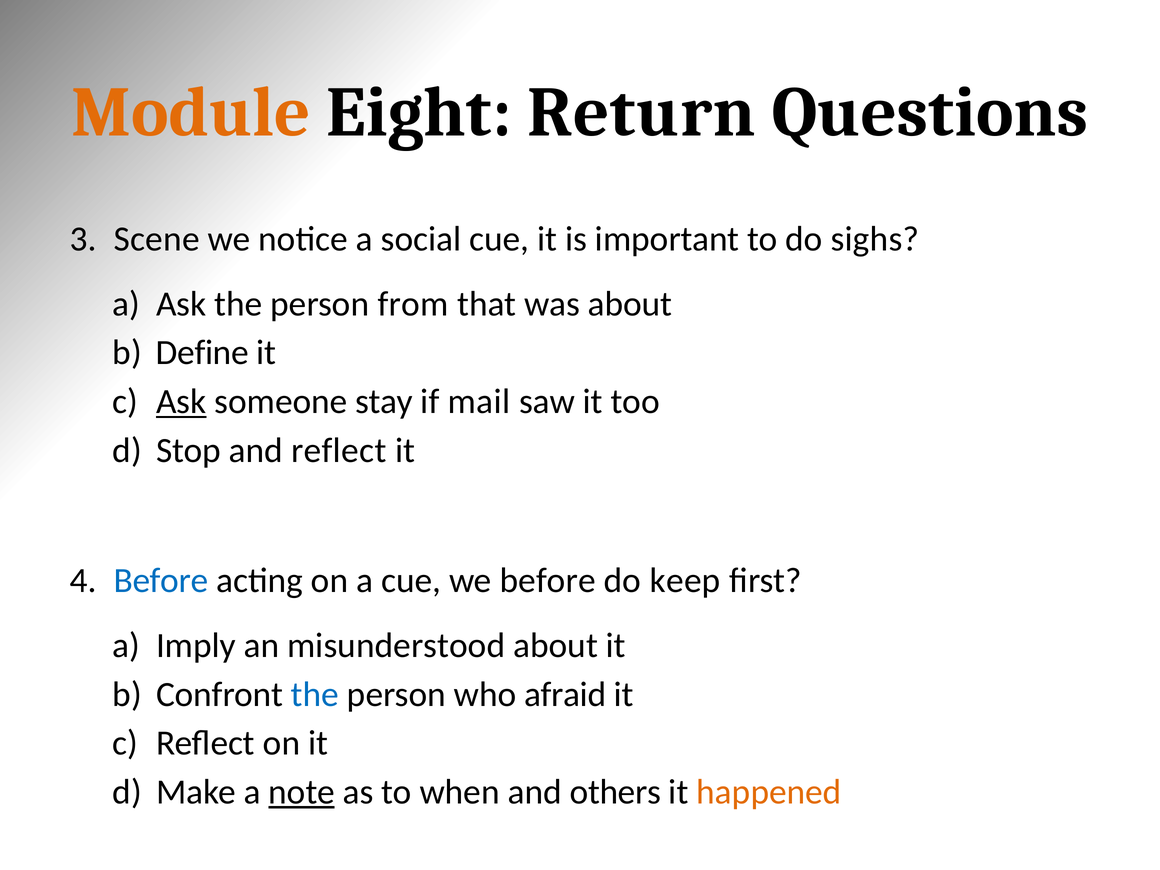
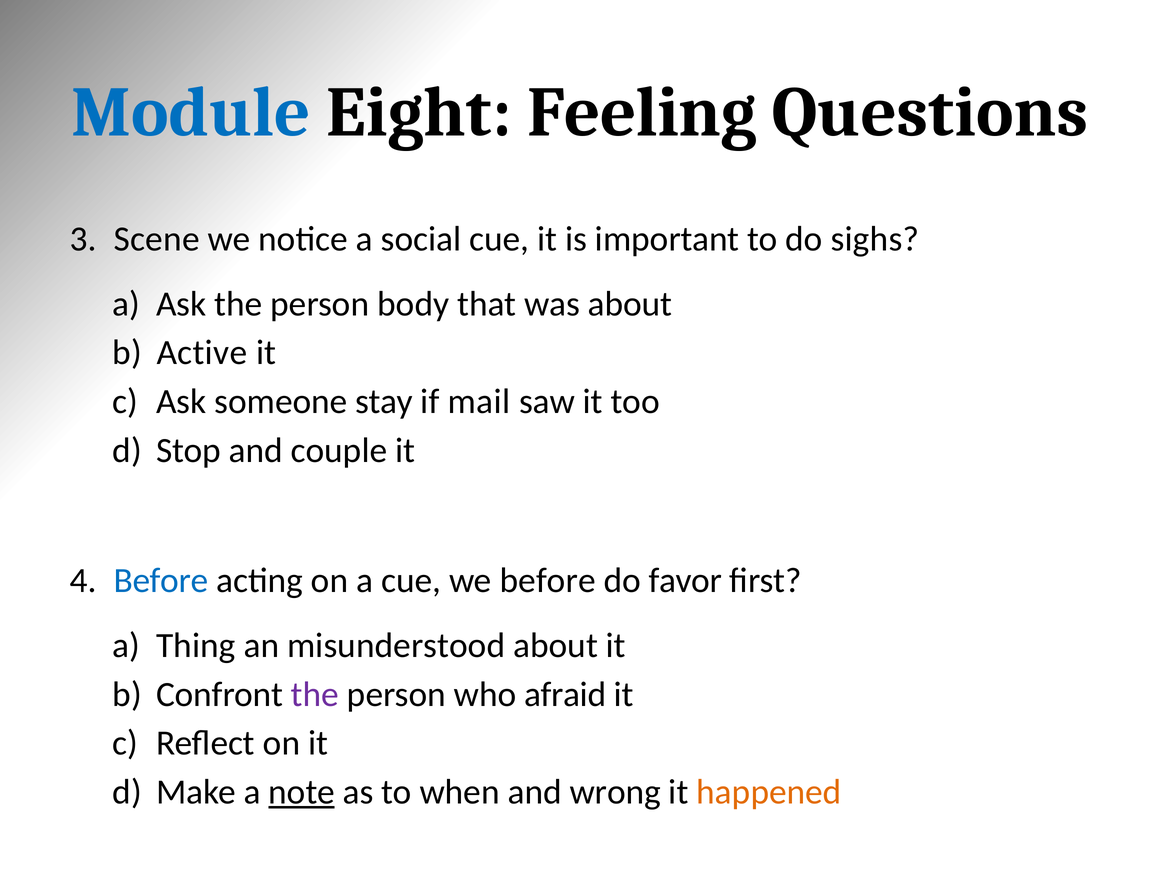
Module colour: orange -> blue (191, 112)
Return: Return -> Feeling (642, 112)
from: from -> body (413, 304)
Define: Define -> Active (202, 353)
Ask underline: present -> none (181, 402)
and reflect: reflect -> couple (339, 450)
keep: keep -> favor (685, 580)
Imply: Imply -> Thing (196, 645)
the colour: blue -> purple (315, 694)
others: others -> wrong (615, 792)
